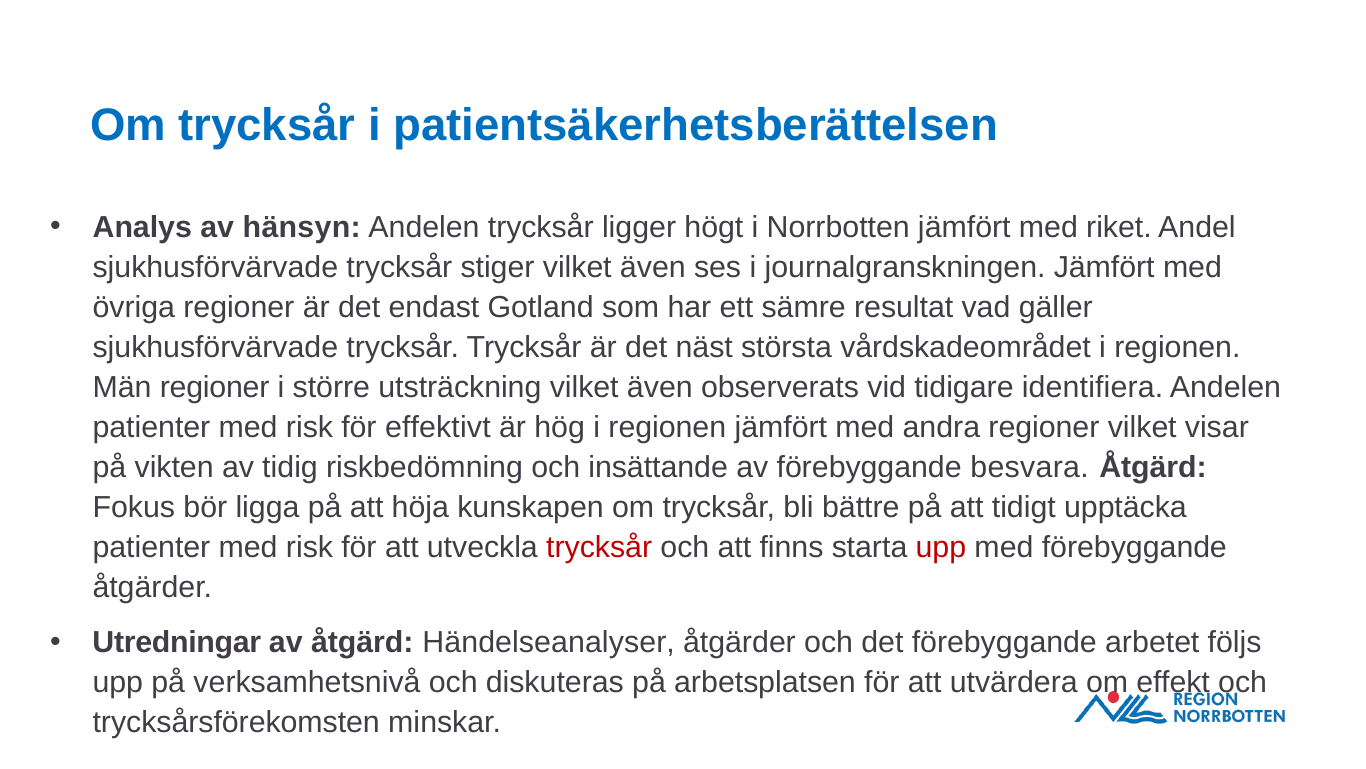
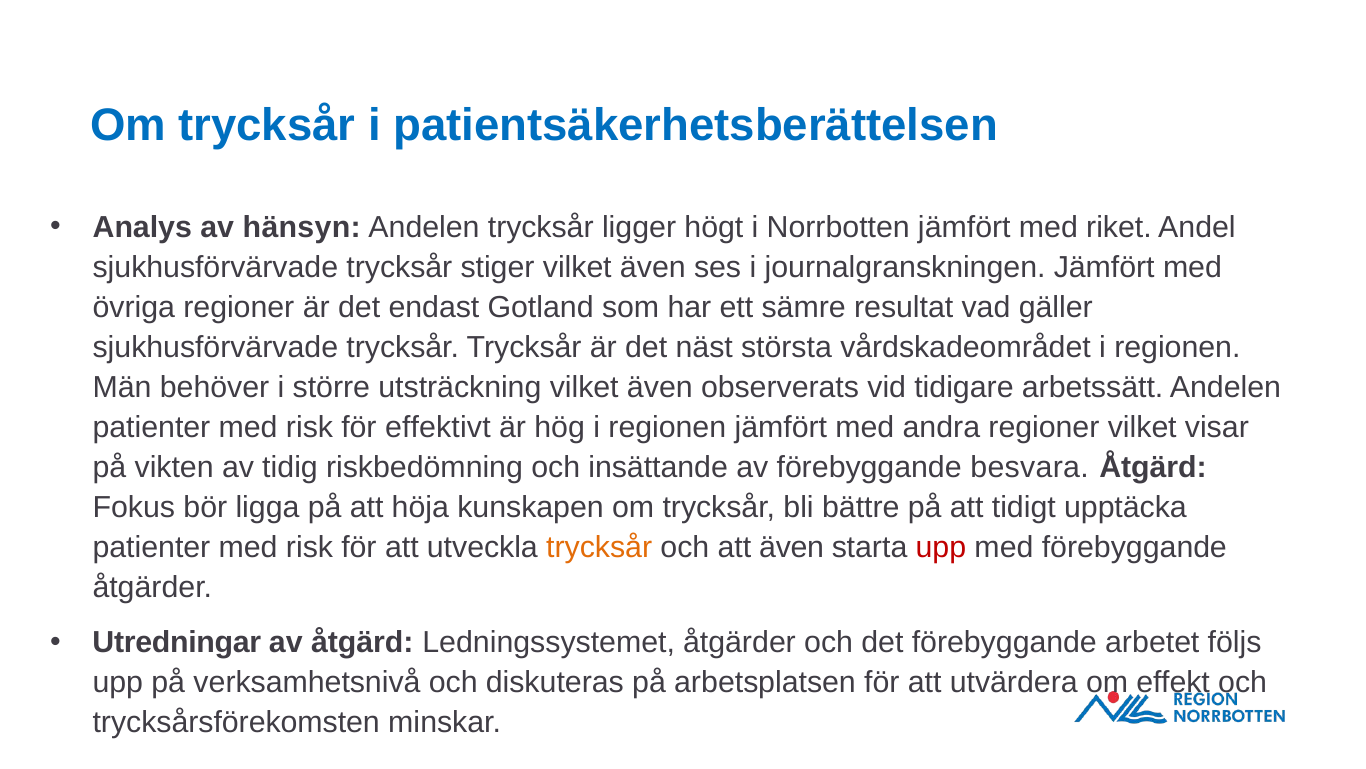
Män regioner: regioner -> behöver (215, 387)
identifiera: identifiera -> arbetssätt (1093, 387)
trycksår colour: red -> orange (599, 547)
att finns: finns -> även (792, 547)
Händelseanalyser: Händelseanalyser -> Ledningssystemet (549, 642)
